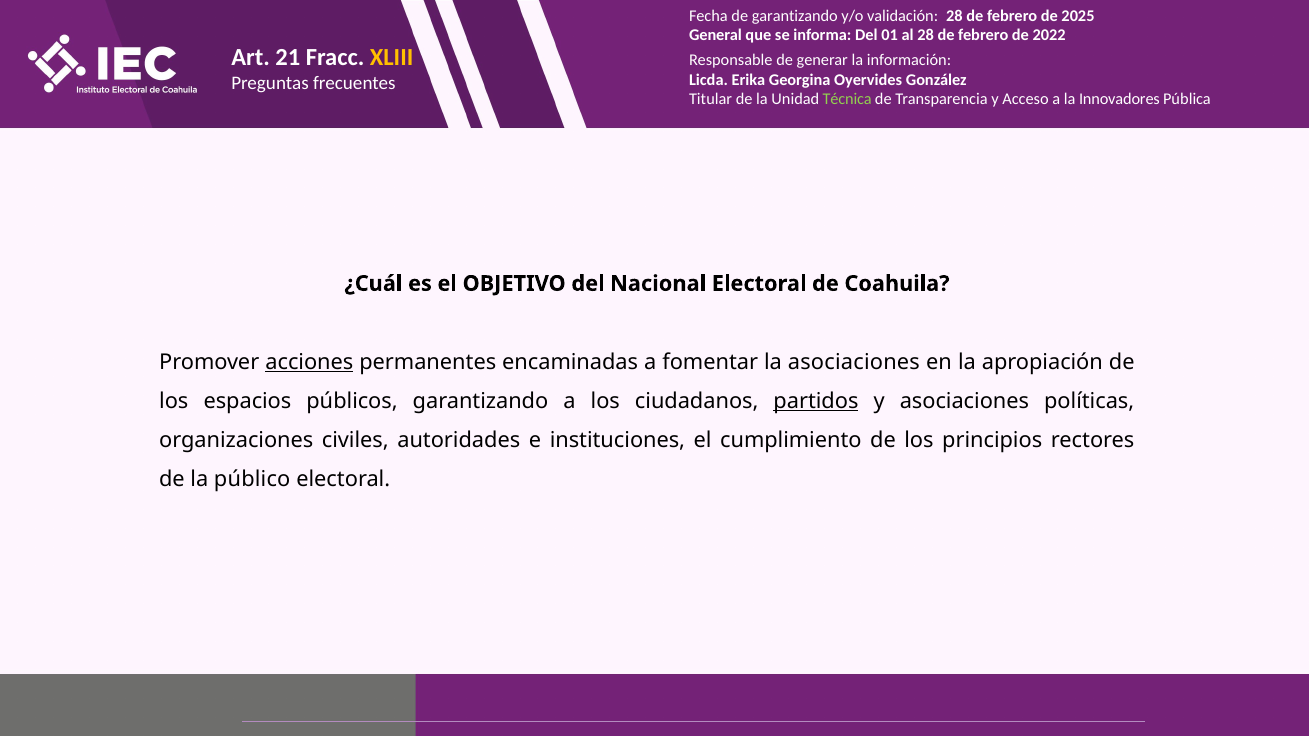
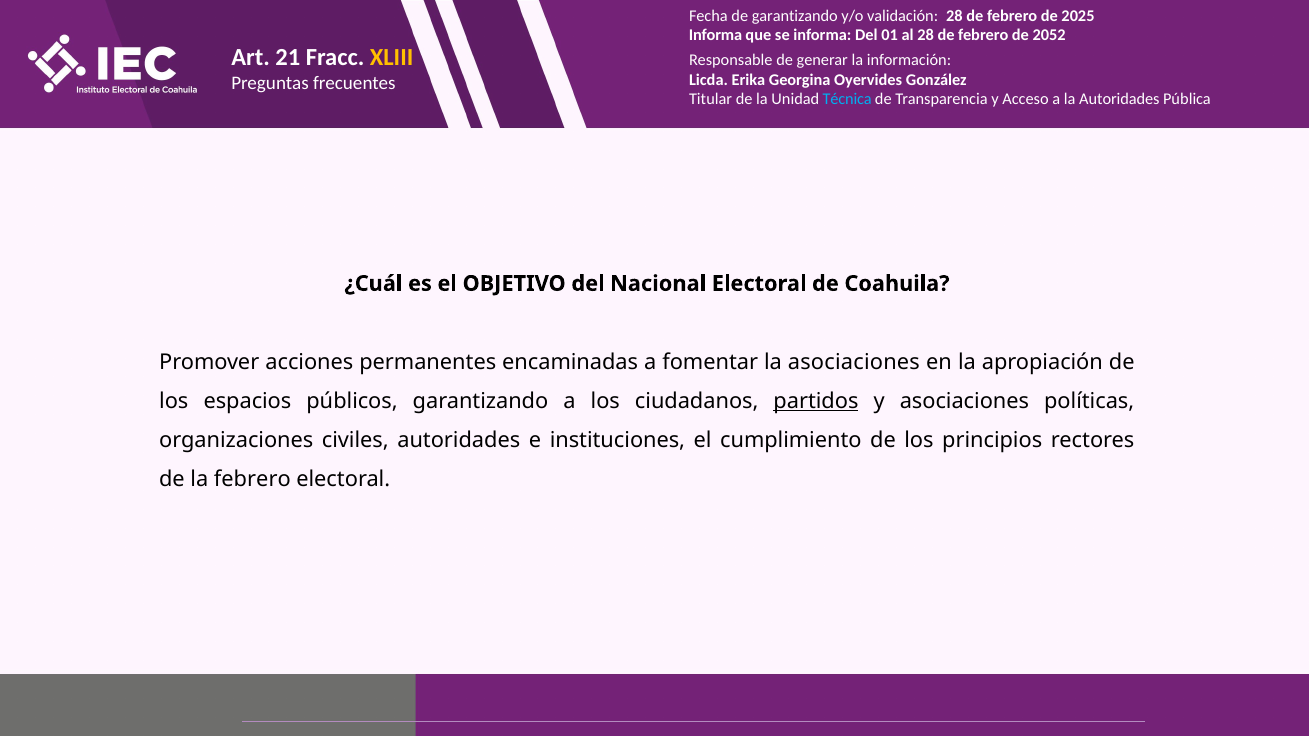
General: General -> Informa (716, 35)
2022: 2022 -> 2052 (1049, 35)
Técnica colour: light green -> light blue (847, 100)
la Innovadores: Innovadores -> Autoridades (1119, 100)
acciones underline: present -> none (309, 362)
la público: público -> febrero (252, 480)
